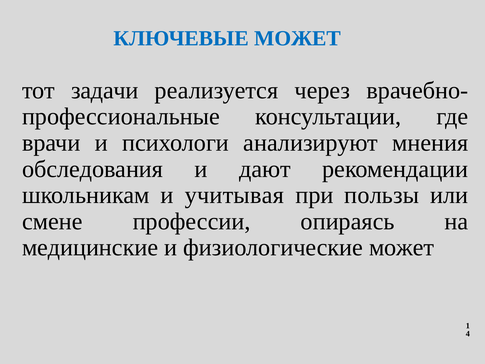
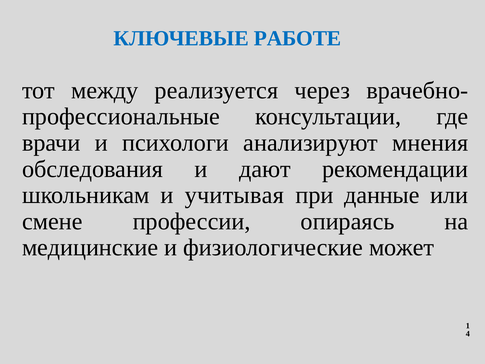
КЛЮЧЕВЫЕ МОЖЕТ: МОЖЕТ -> РАБОТЕ (298, 39)
задачи: задачи -> между (105, 90)
пользы: пользы -> данные (382, 195)
